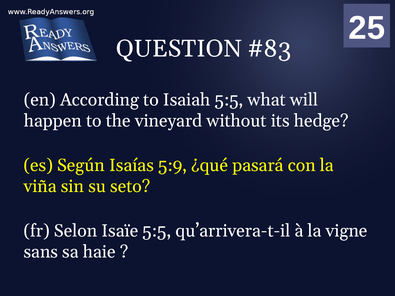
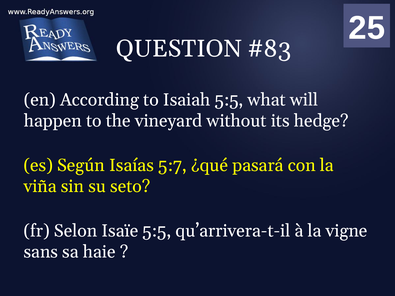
5:9: 5:9 -> 5:7 (173, 165)
